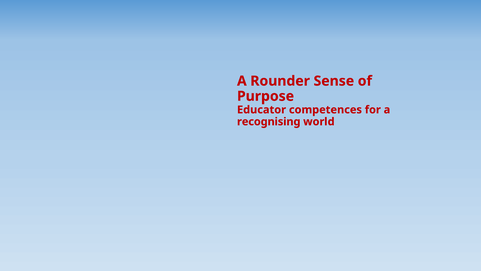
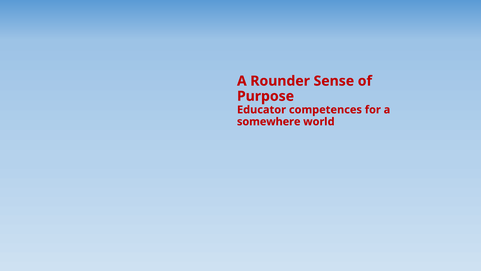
recognising: recognising -> somewhere (269, 121)
